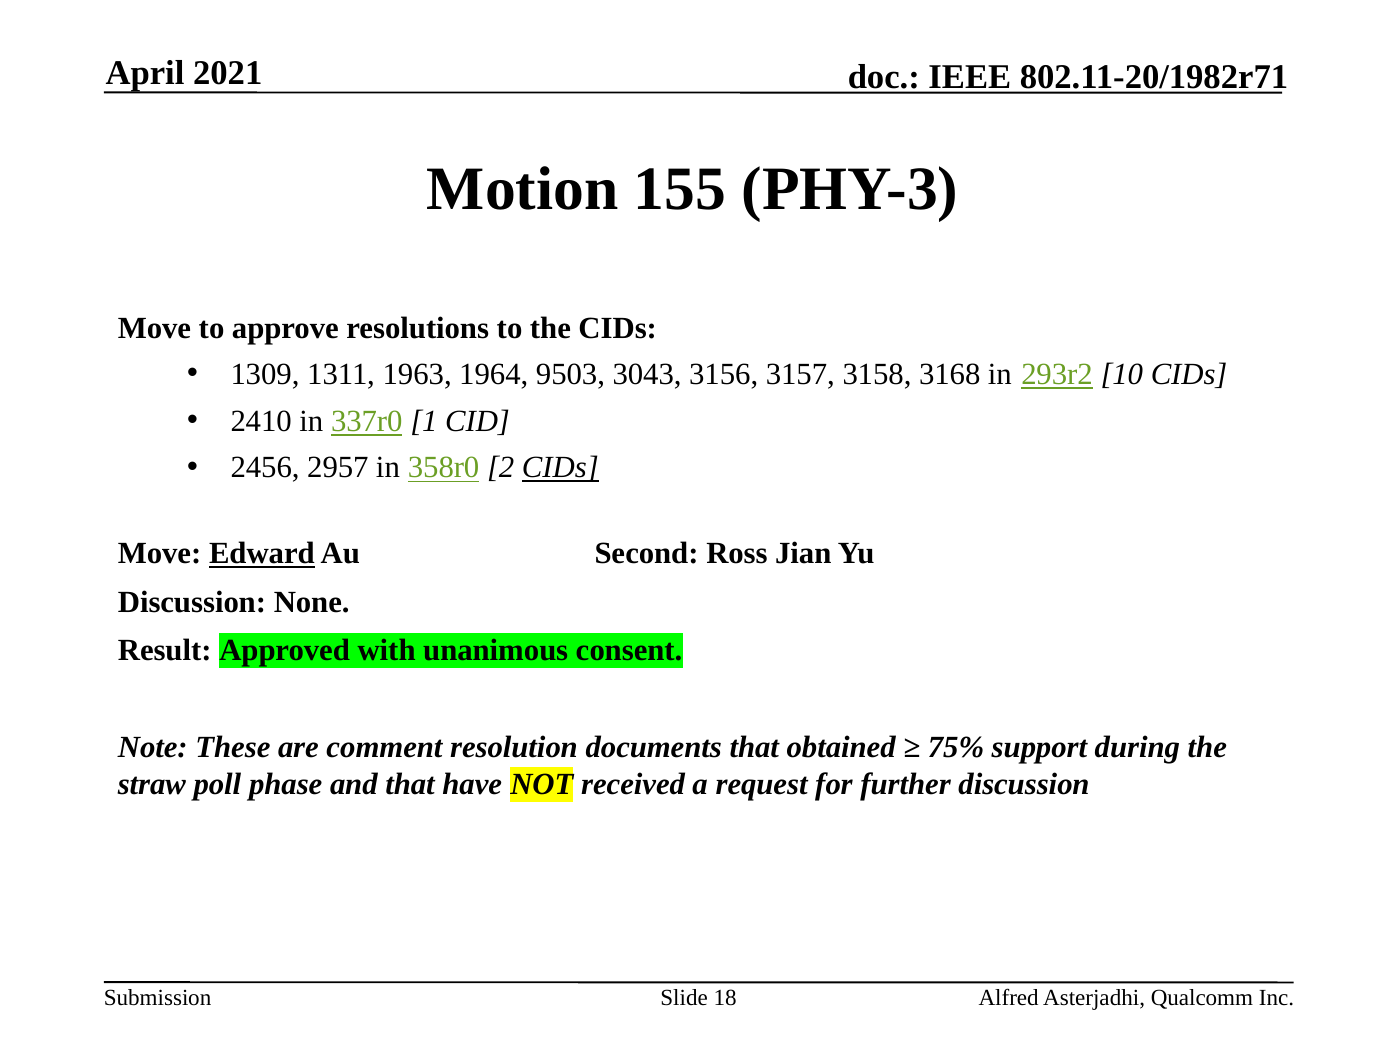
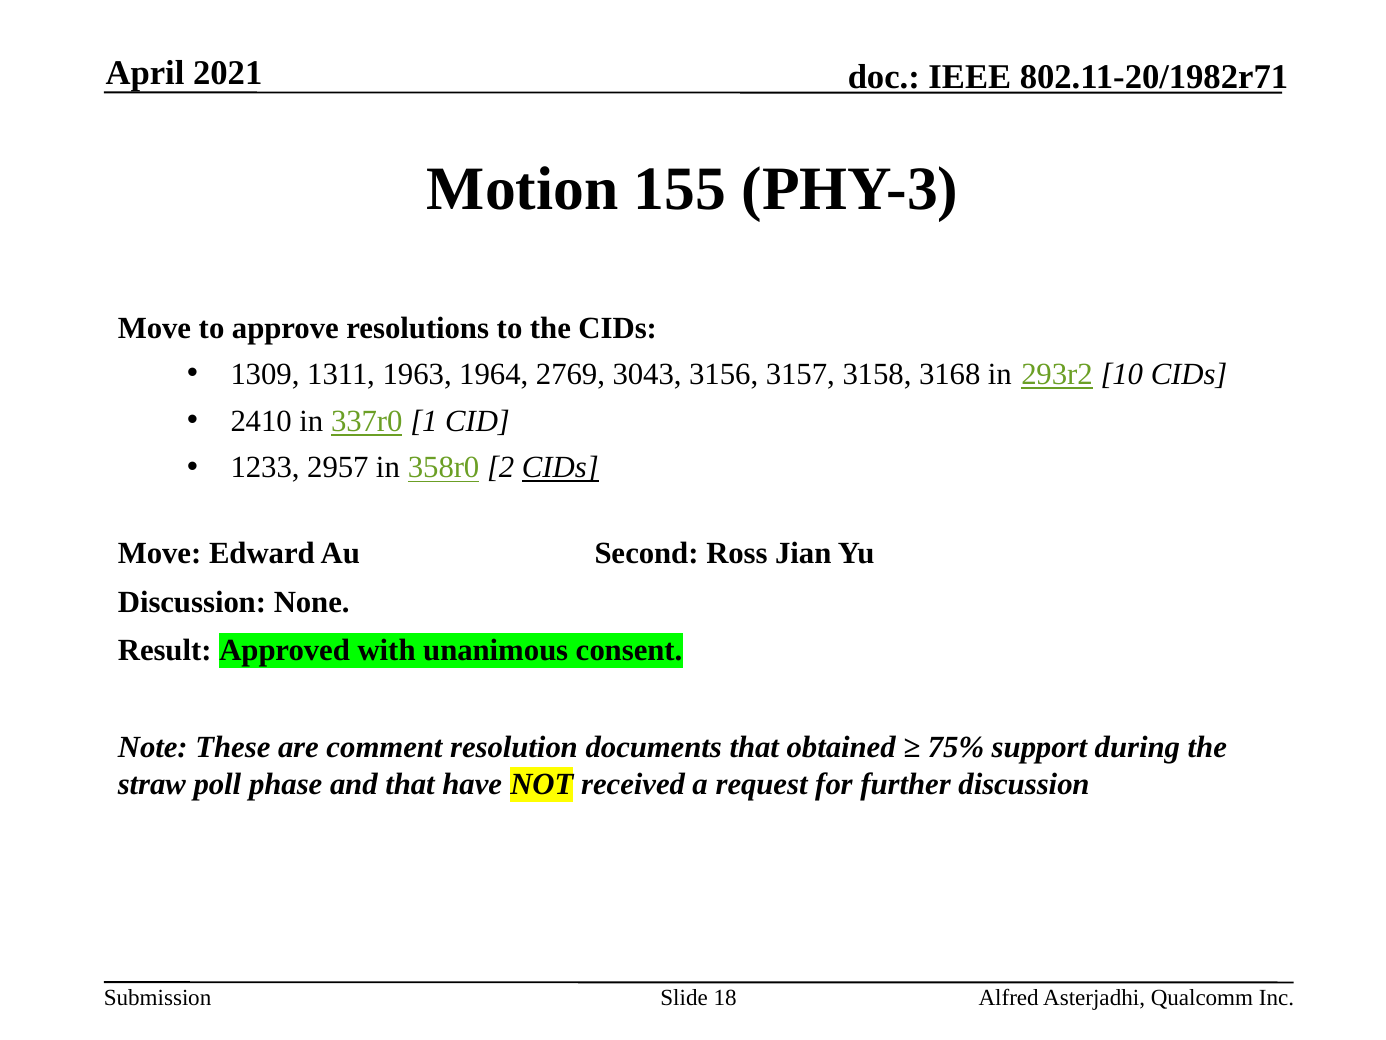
9503: 9503 -> 2769 (570, 374)
2456: 2456 -> 1233 (265, 468)
Edward underline: present -> none (262, 553)
